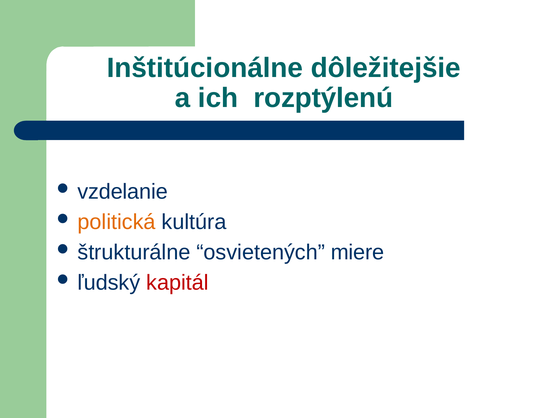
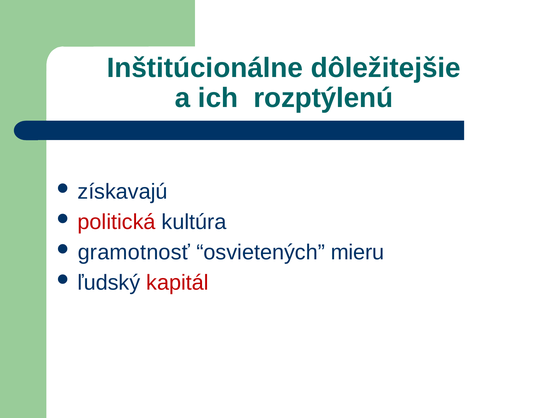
vzdelanie: vzdelanie -> získavajú (123, 192)
politická colour: orange -> red (117, 222)
štrukturálne: štrukturálne -> gramotnosť (134, 252)
miere: miere -> mieru (357, 252)
